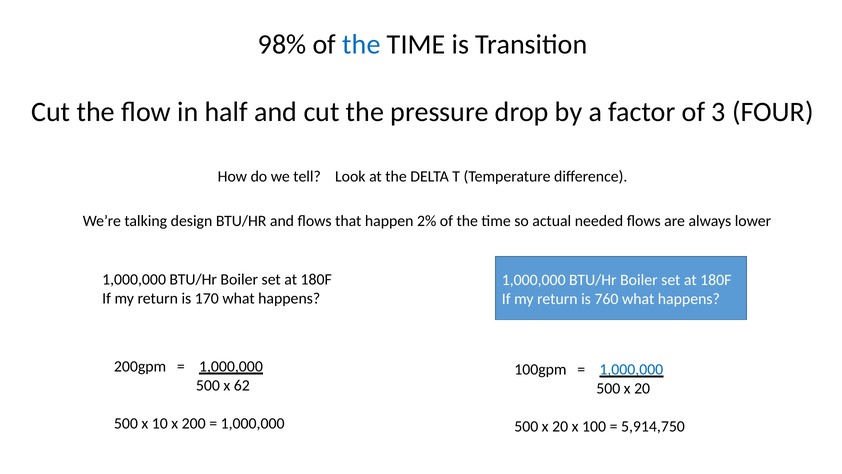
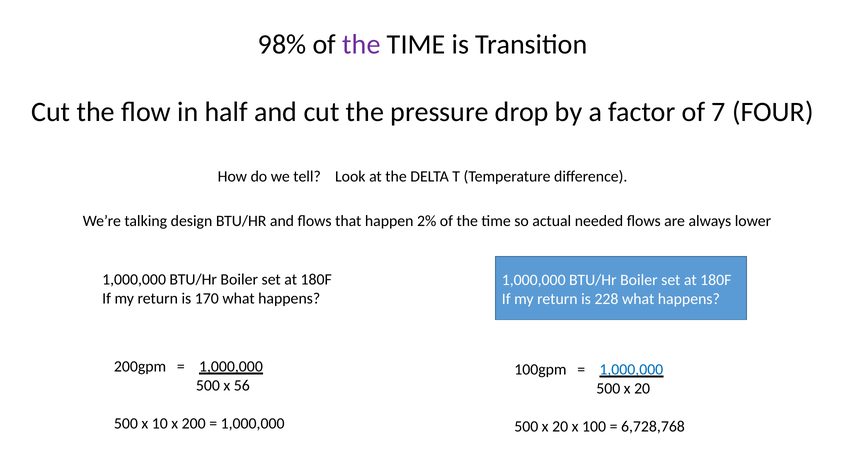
the colour: blue -> purple (361, 44)
3: 3 -> 7 (719, 112)
760: 760 -> 228 (606, 299)
62: 62 -> 56 (242, 385)
5,914,750: 5,914,750 -> 6,728,768 (653, 426)
